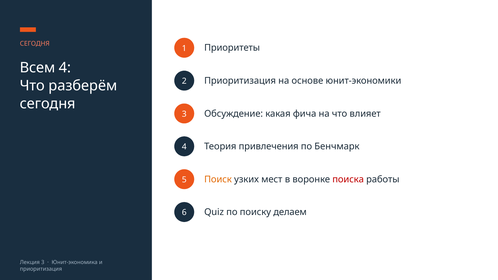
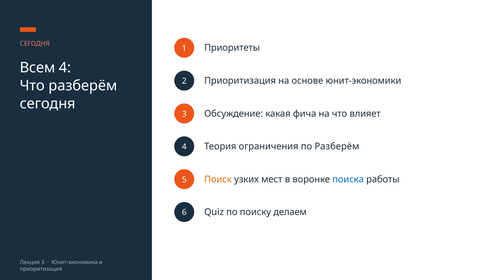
привлечения: привлечения -> ограничения (269, 147)
по Бенчмарк: Бенчмарк -> Разберём (337, 147)
поиска colour: red -> blue (348, 179)
